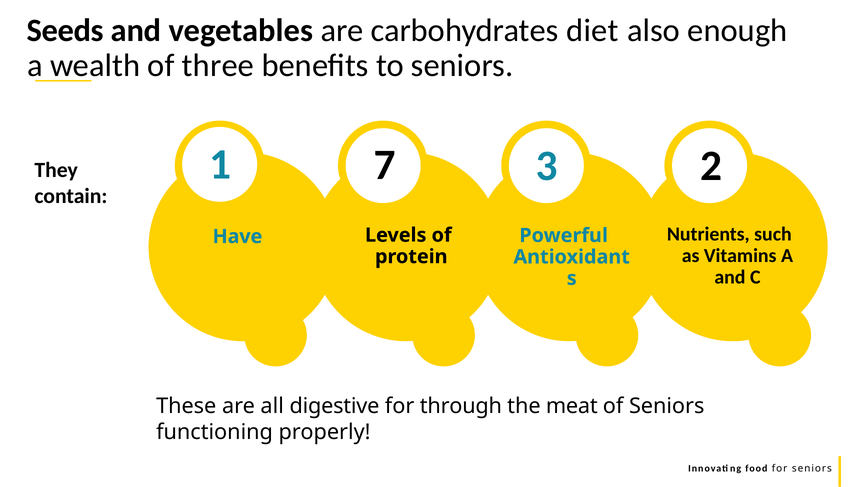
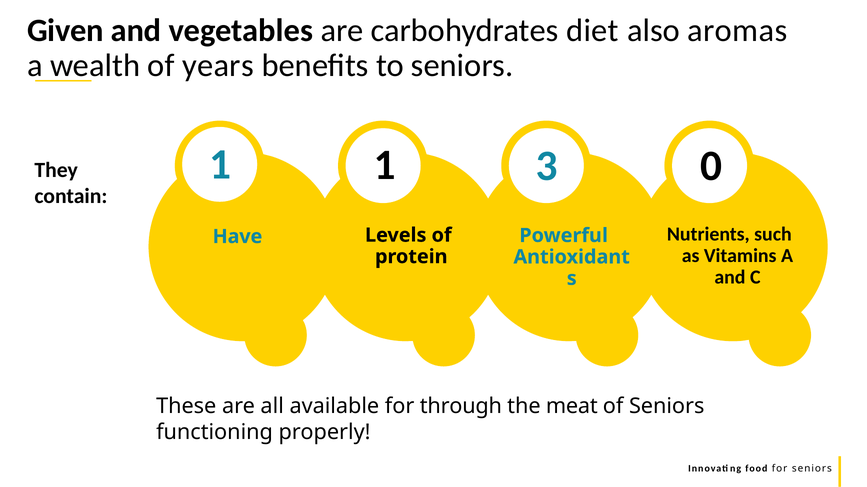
Seeds: Seeds -> Given (65, 30)
enough: enough -> aromas (737, 30)
three: three -> years (218, 66)
1 7: 7 -> 1 (385, 165)
2: 2 -> 0 (711, 166)
digestive: digestive -> available (334, 407)
